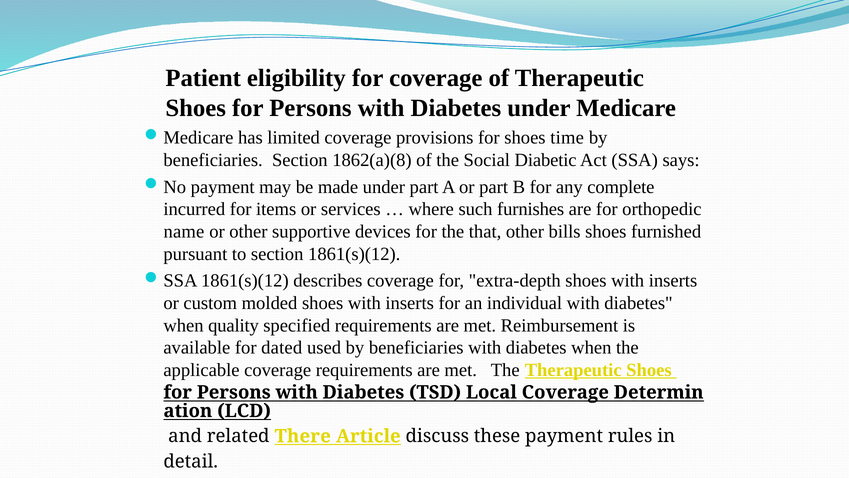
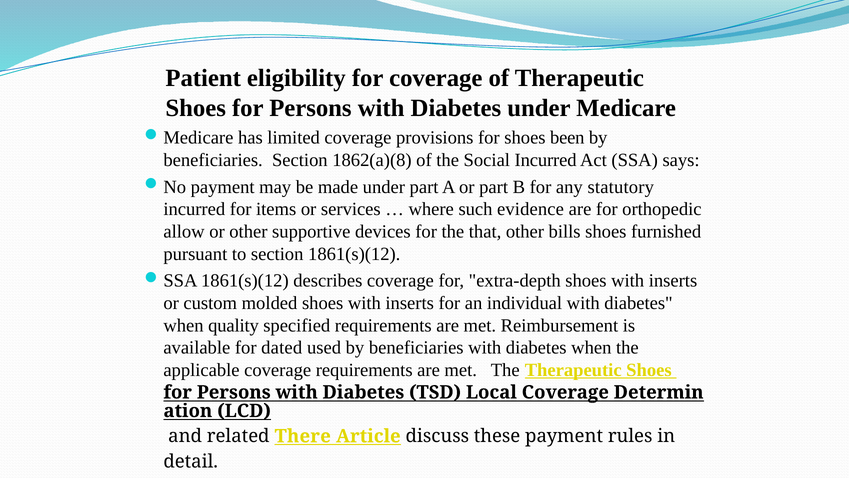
time: time -> been (567, 138)
Social Diabetic: Diabetic -> Incurred (546, 160)
complete: complete -> statutory (621, 187)
furnishes: furnishes -> evidence (531, 209)
name: name -> allow (184, 231)
